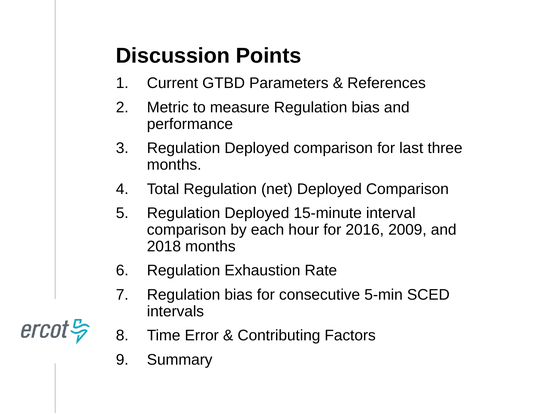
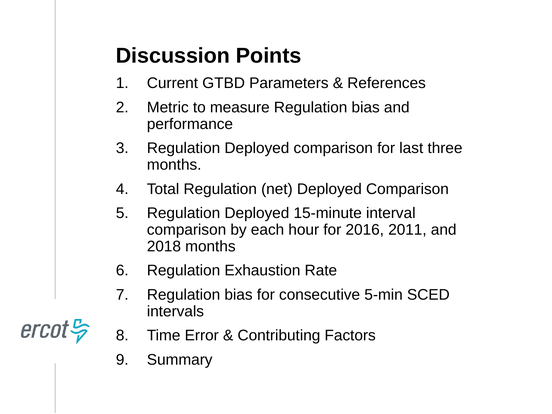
2009: 2009 -> 2011 (407, 230)
